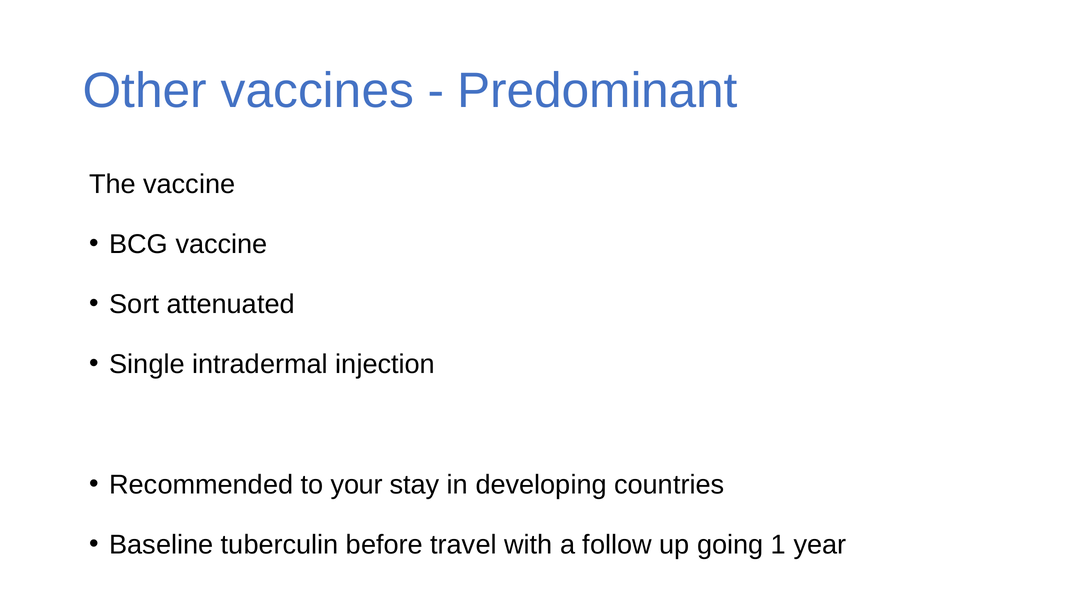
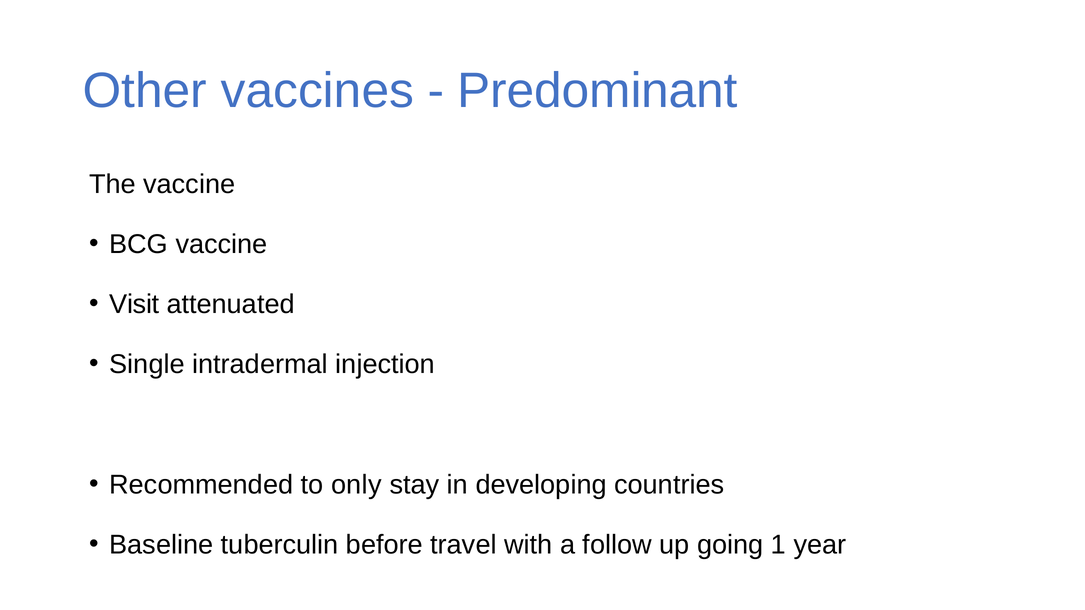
Sort: Sort -> Visit (134, 305)
your: your -> only (356, 485)
